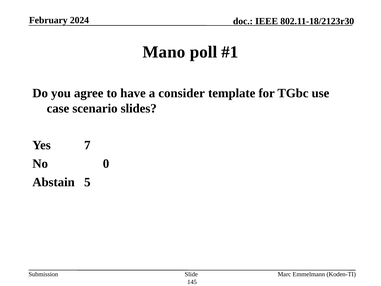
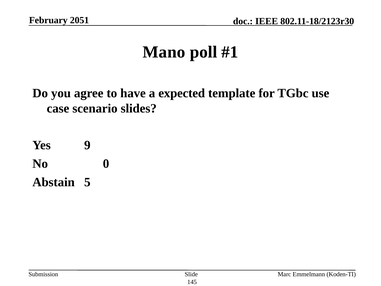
2024: 2024 -> 2051 (79, 20)
consider: consider -> expected (182, 93)
7: 7 -> 9 (87, 145)
